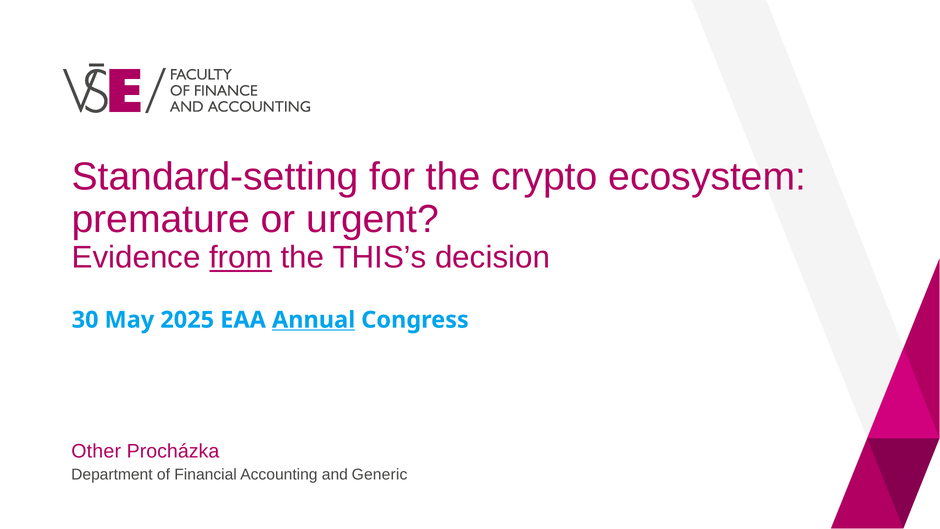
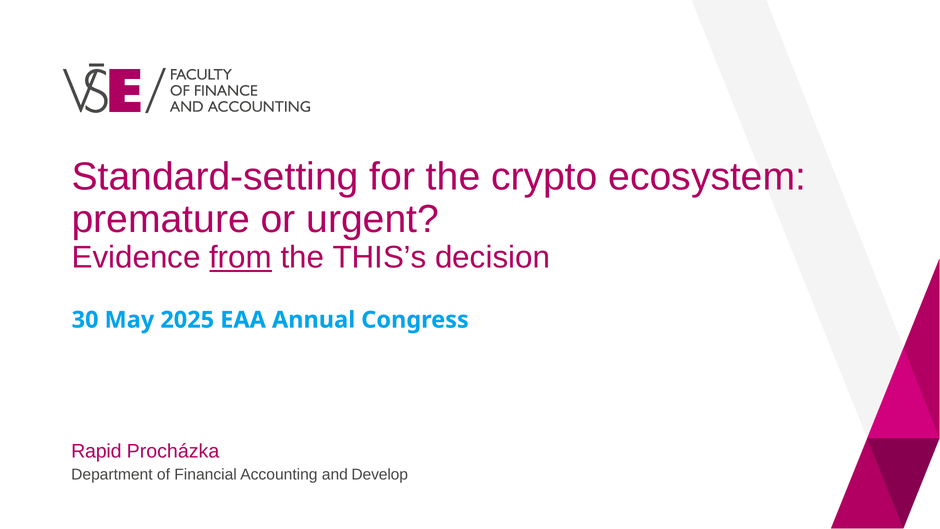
Annual underline: present -> none (314, 320)
Other: Other -> Rapid (96, 451)
Generic: Generic -> Develop (380, 474)
